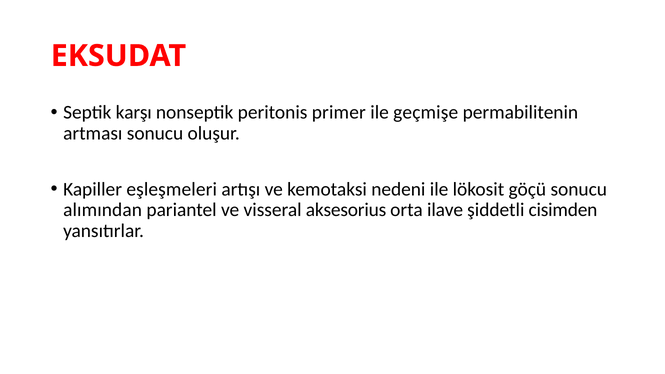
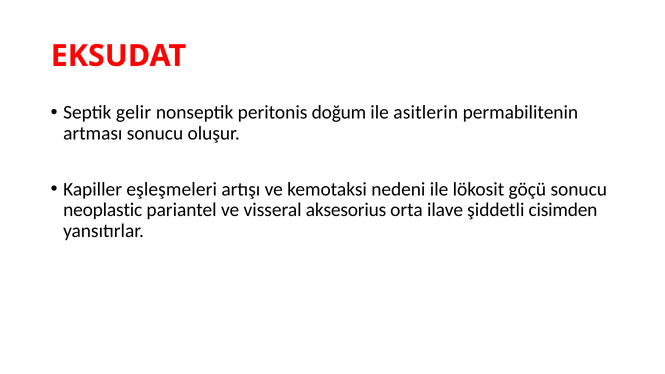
karşı: karşı -> gelir (134, 112)
primer: primer -> doğum (339, 112)
geçmişe: geçmişe -> asitlerin (426, 112)
alımından: alımından -> neoplastic (103, 210)
